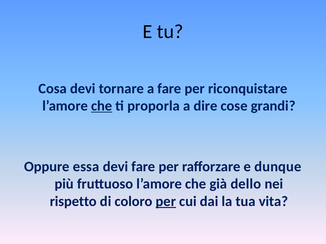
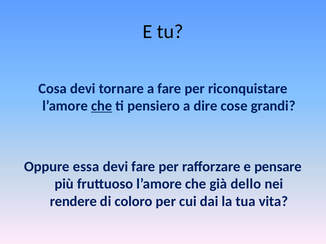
proporla: proporla -> pensiero (154, 106)
dunque: dunque -> pensare (278, 167)
rispetto: rispetto -> rendere (73, 202)
per underline: present -> none (166, 202)
